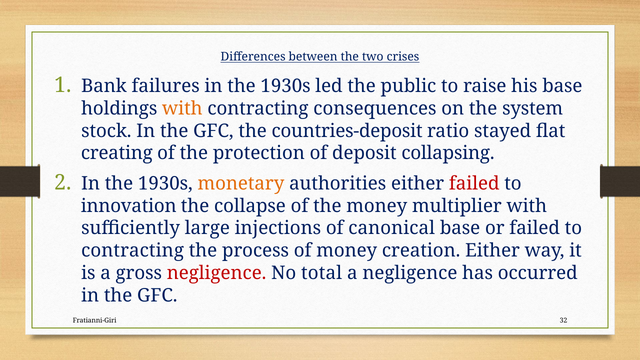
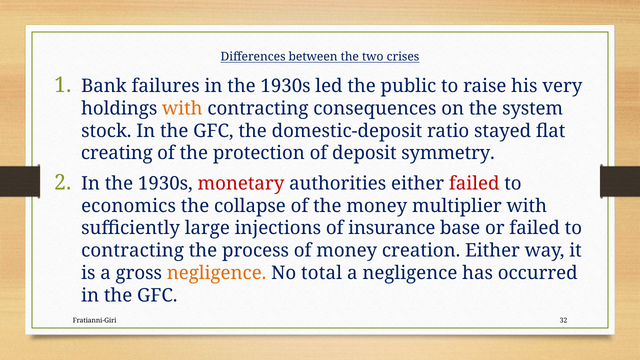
his base: base -> very (562, 86)
countries-deposit: countries-deposit -> domestic-deposit (347, 131)
collapsing: collapsing -> symmetry (448, 153)
monetary colour: orange -> red (241, 183)
innovation: innovation -> economics (129, 206)
canonical: canonical -> insurance (392, 228)
negligence colour: red -> orange (217, 273)
